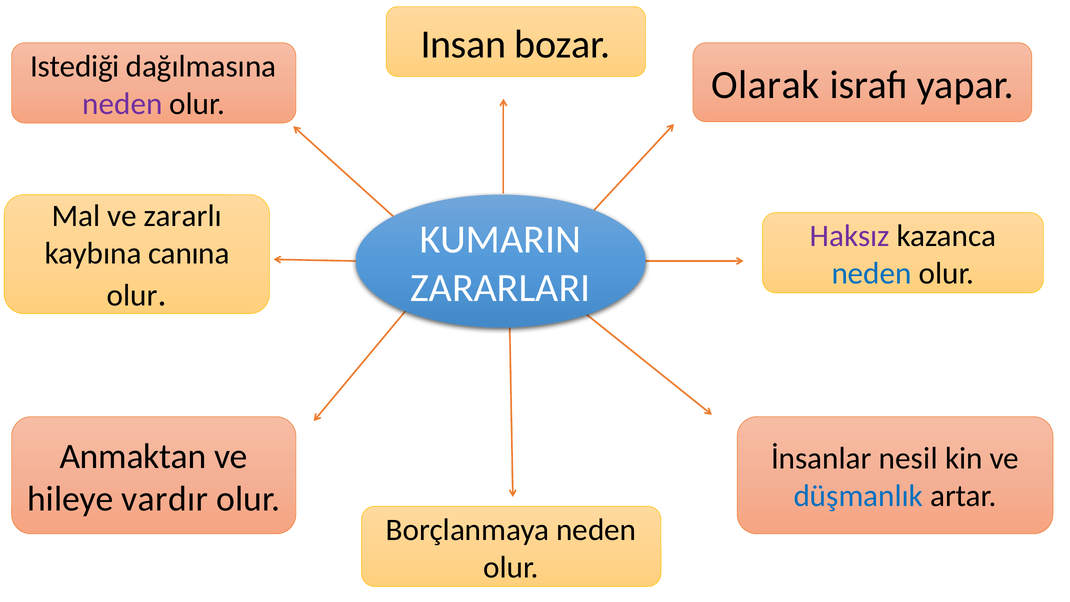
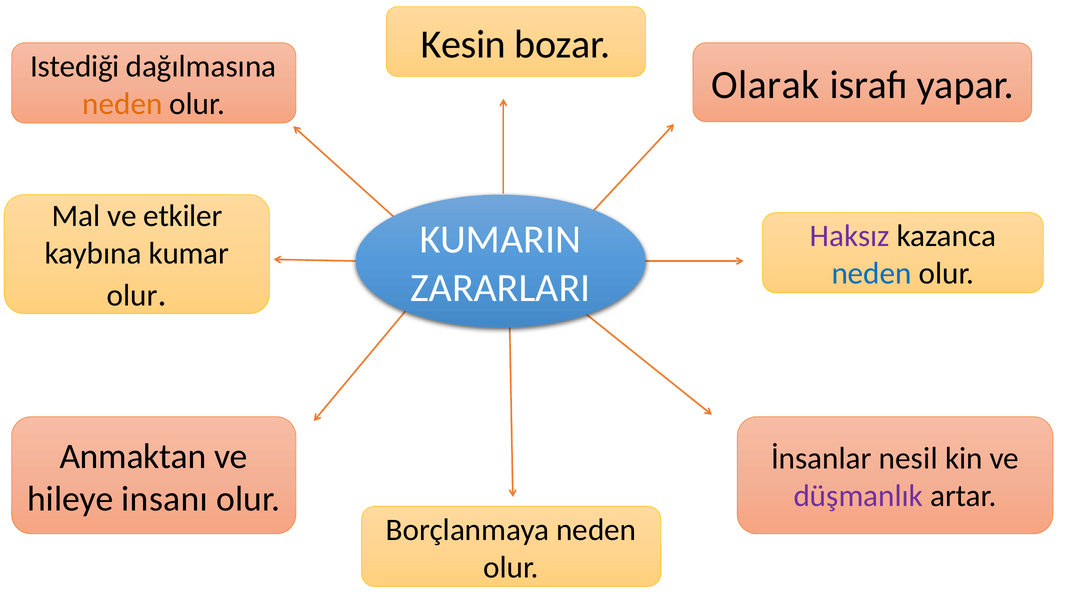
Insan: Insan -> Kesin (463, 44)
neden colour: purple -> orange (122, 104)
zararlı: zararlı -> etkiler (183, 216)
canına: canına -> kumar (189, 254)
düşmanlık colour: blue -> purple (858, 496)
vardır: vardır -> insanı (165, 499)
